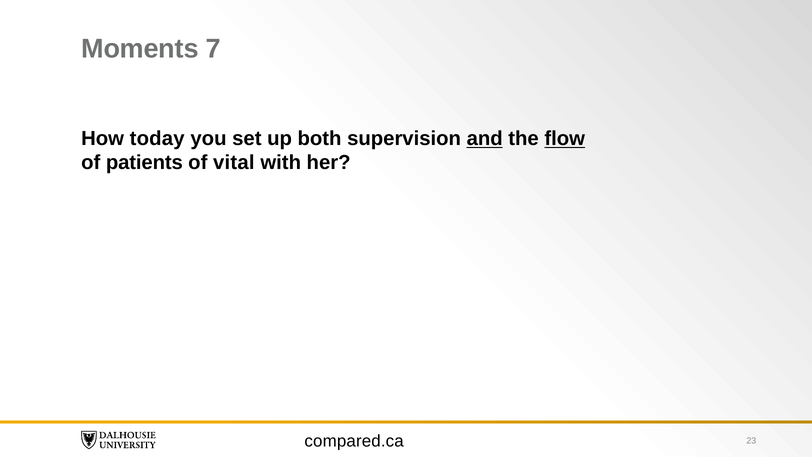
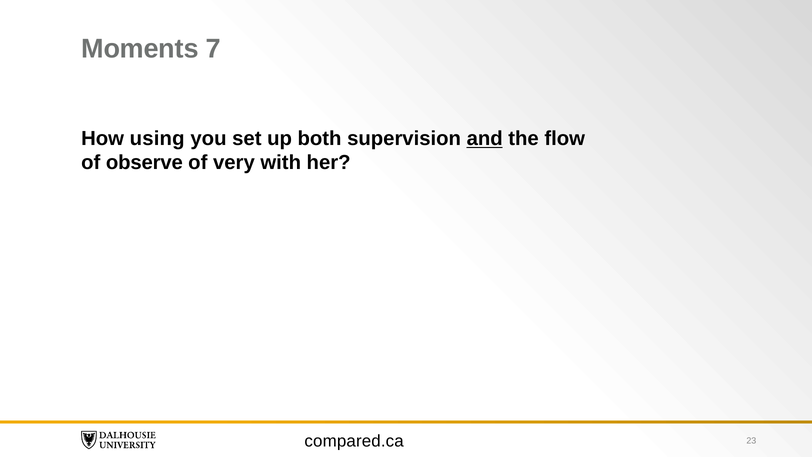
today: today -> using (157, 139)
flow underline: present -> none (565, 139)
patients: patients -> observe (144, 162)
vital: vital -> very (234, 162)
